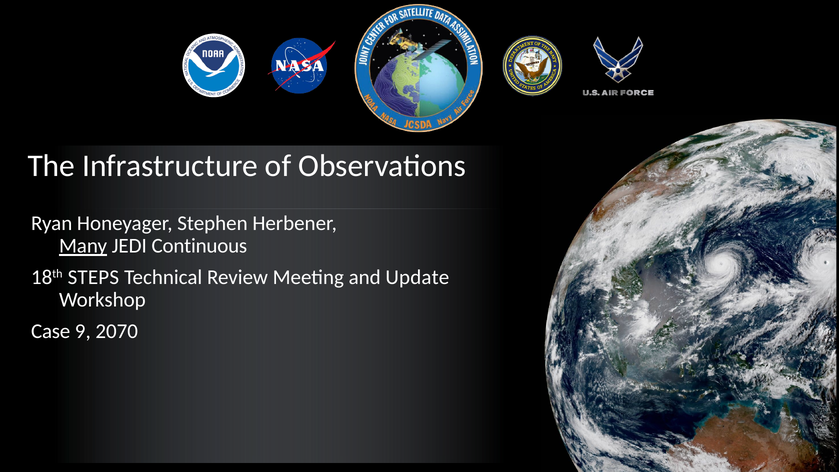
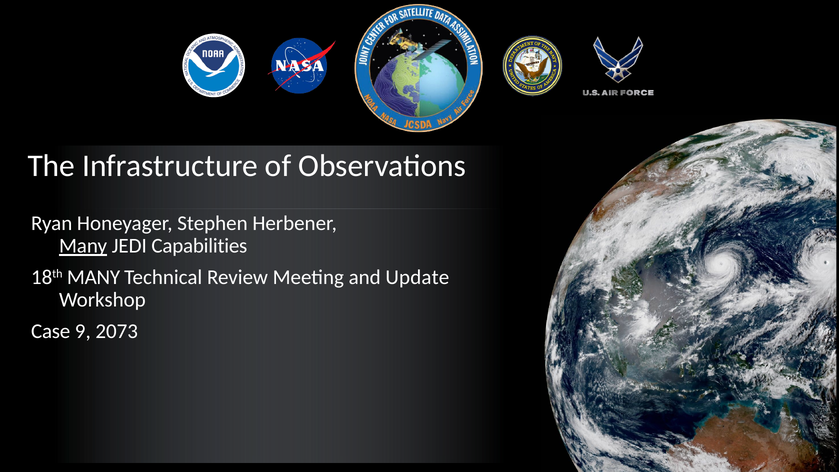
Continuous: Continuous -> Capabilities (199, 246)
18th STEPS: STEPS -> MANY (94, 277)
2070: 2070 -> 2073 (117, 331)
